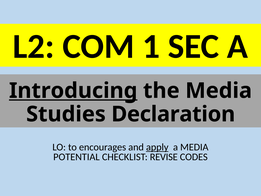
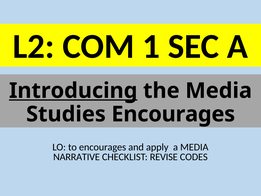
Studies Declaration: Declaration -> Encourages (173, 114)
apply underline: present -> none (157, 147)
POTENTIAL: POTENTIAL -> NARRATIVE (77, 157)
